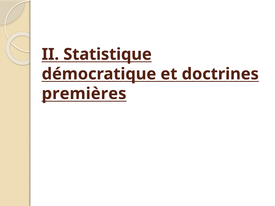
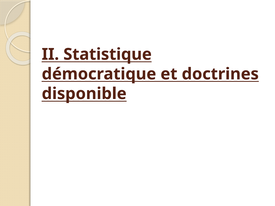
premières: premières -> disponible (84, 94)
